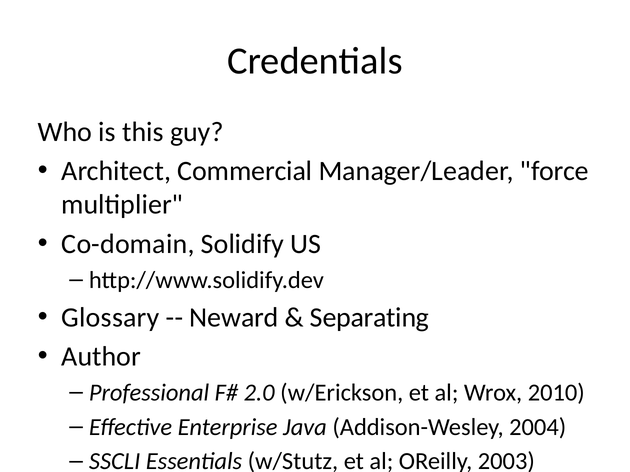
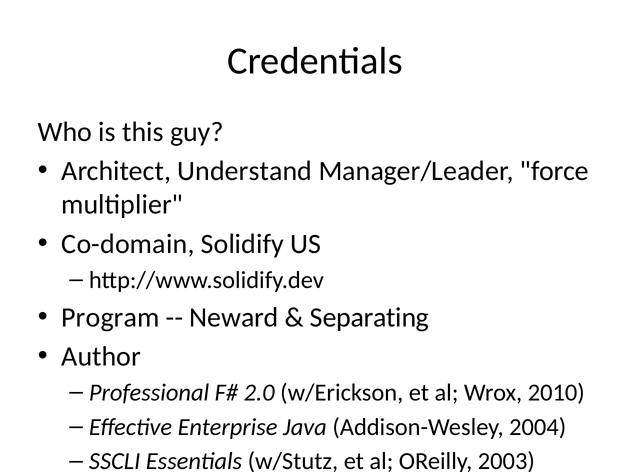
Commercial: Commercial -> Understand (245, 171)
Glossary: Glossary -> Program (110, 318)
